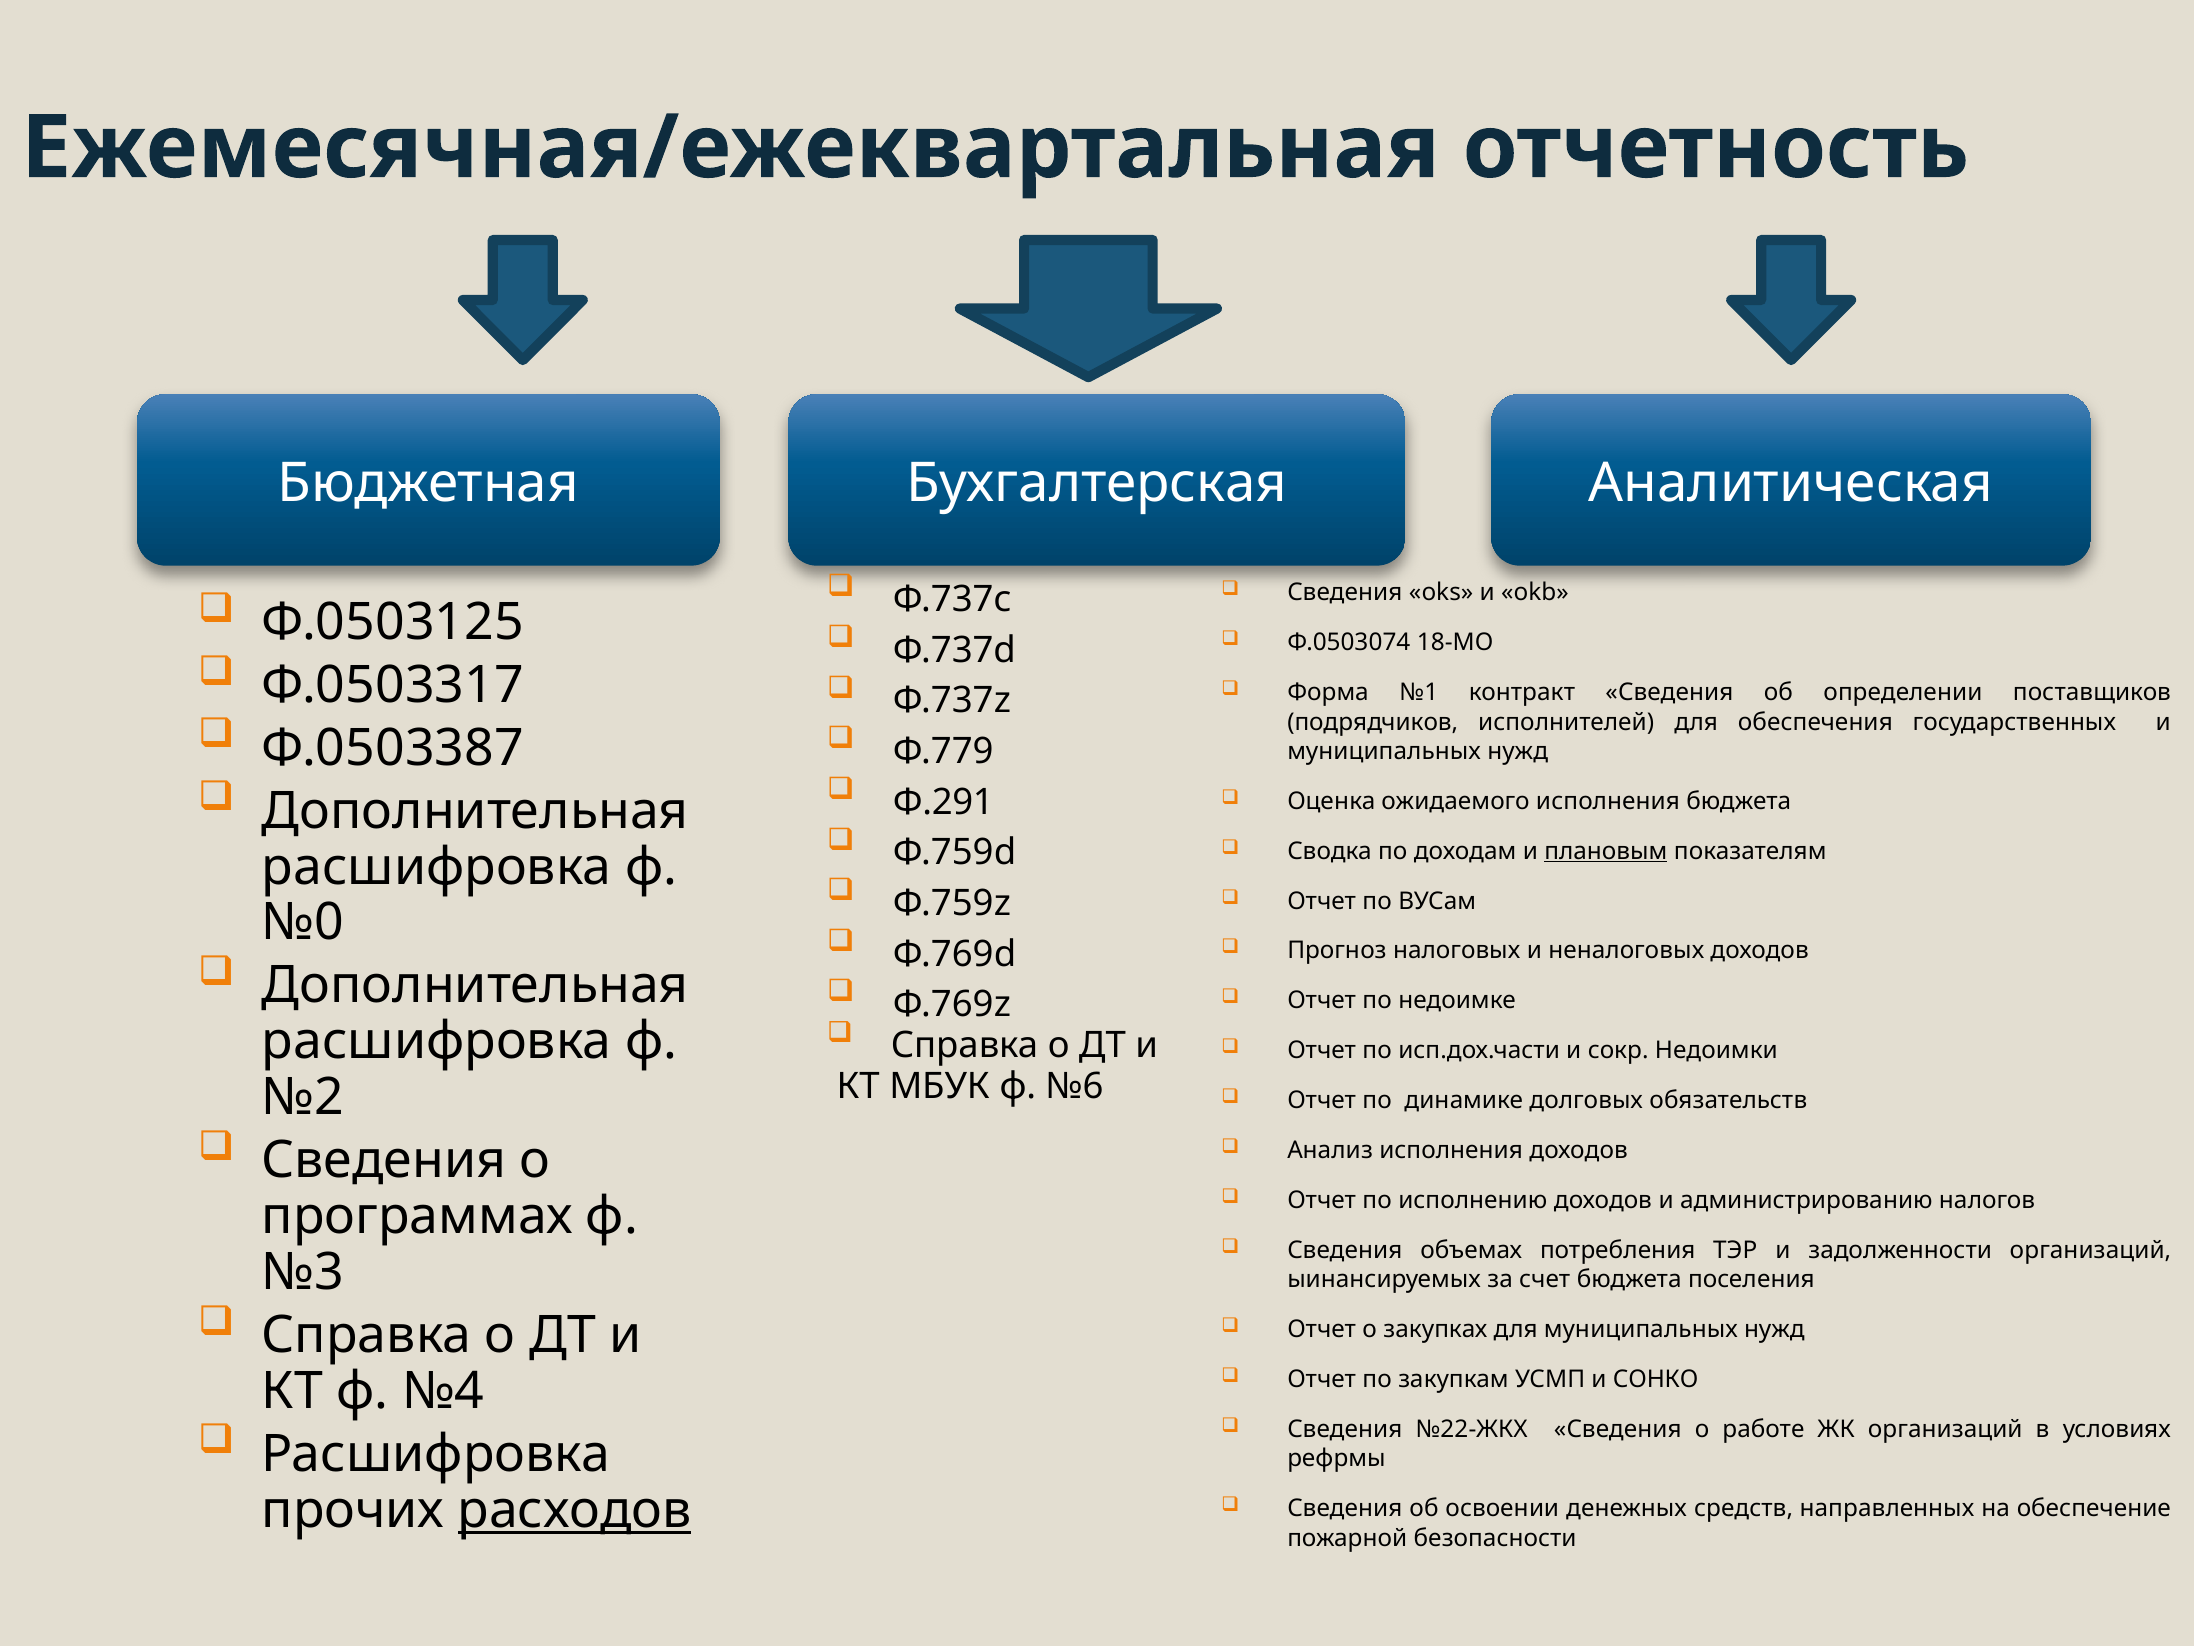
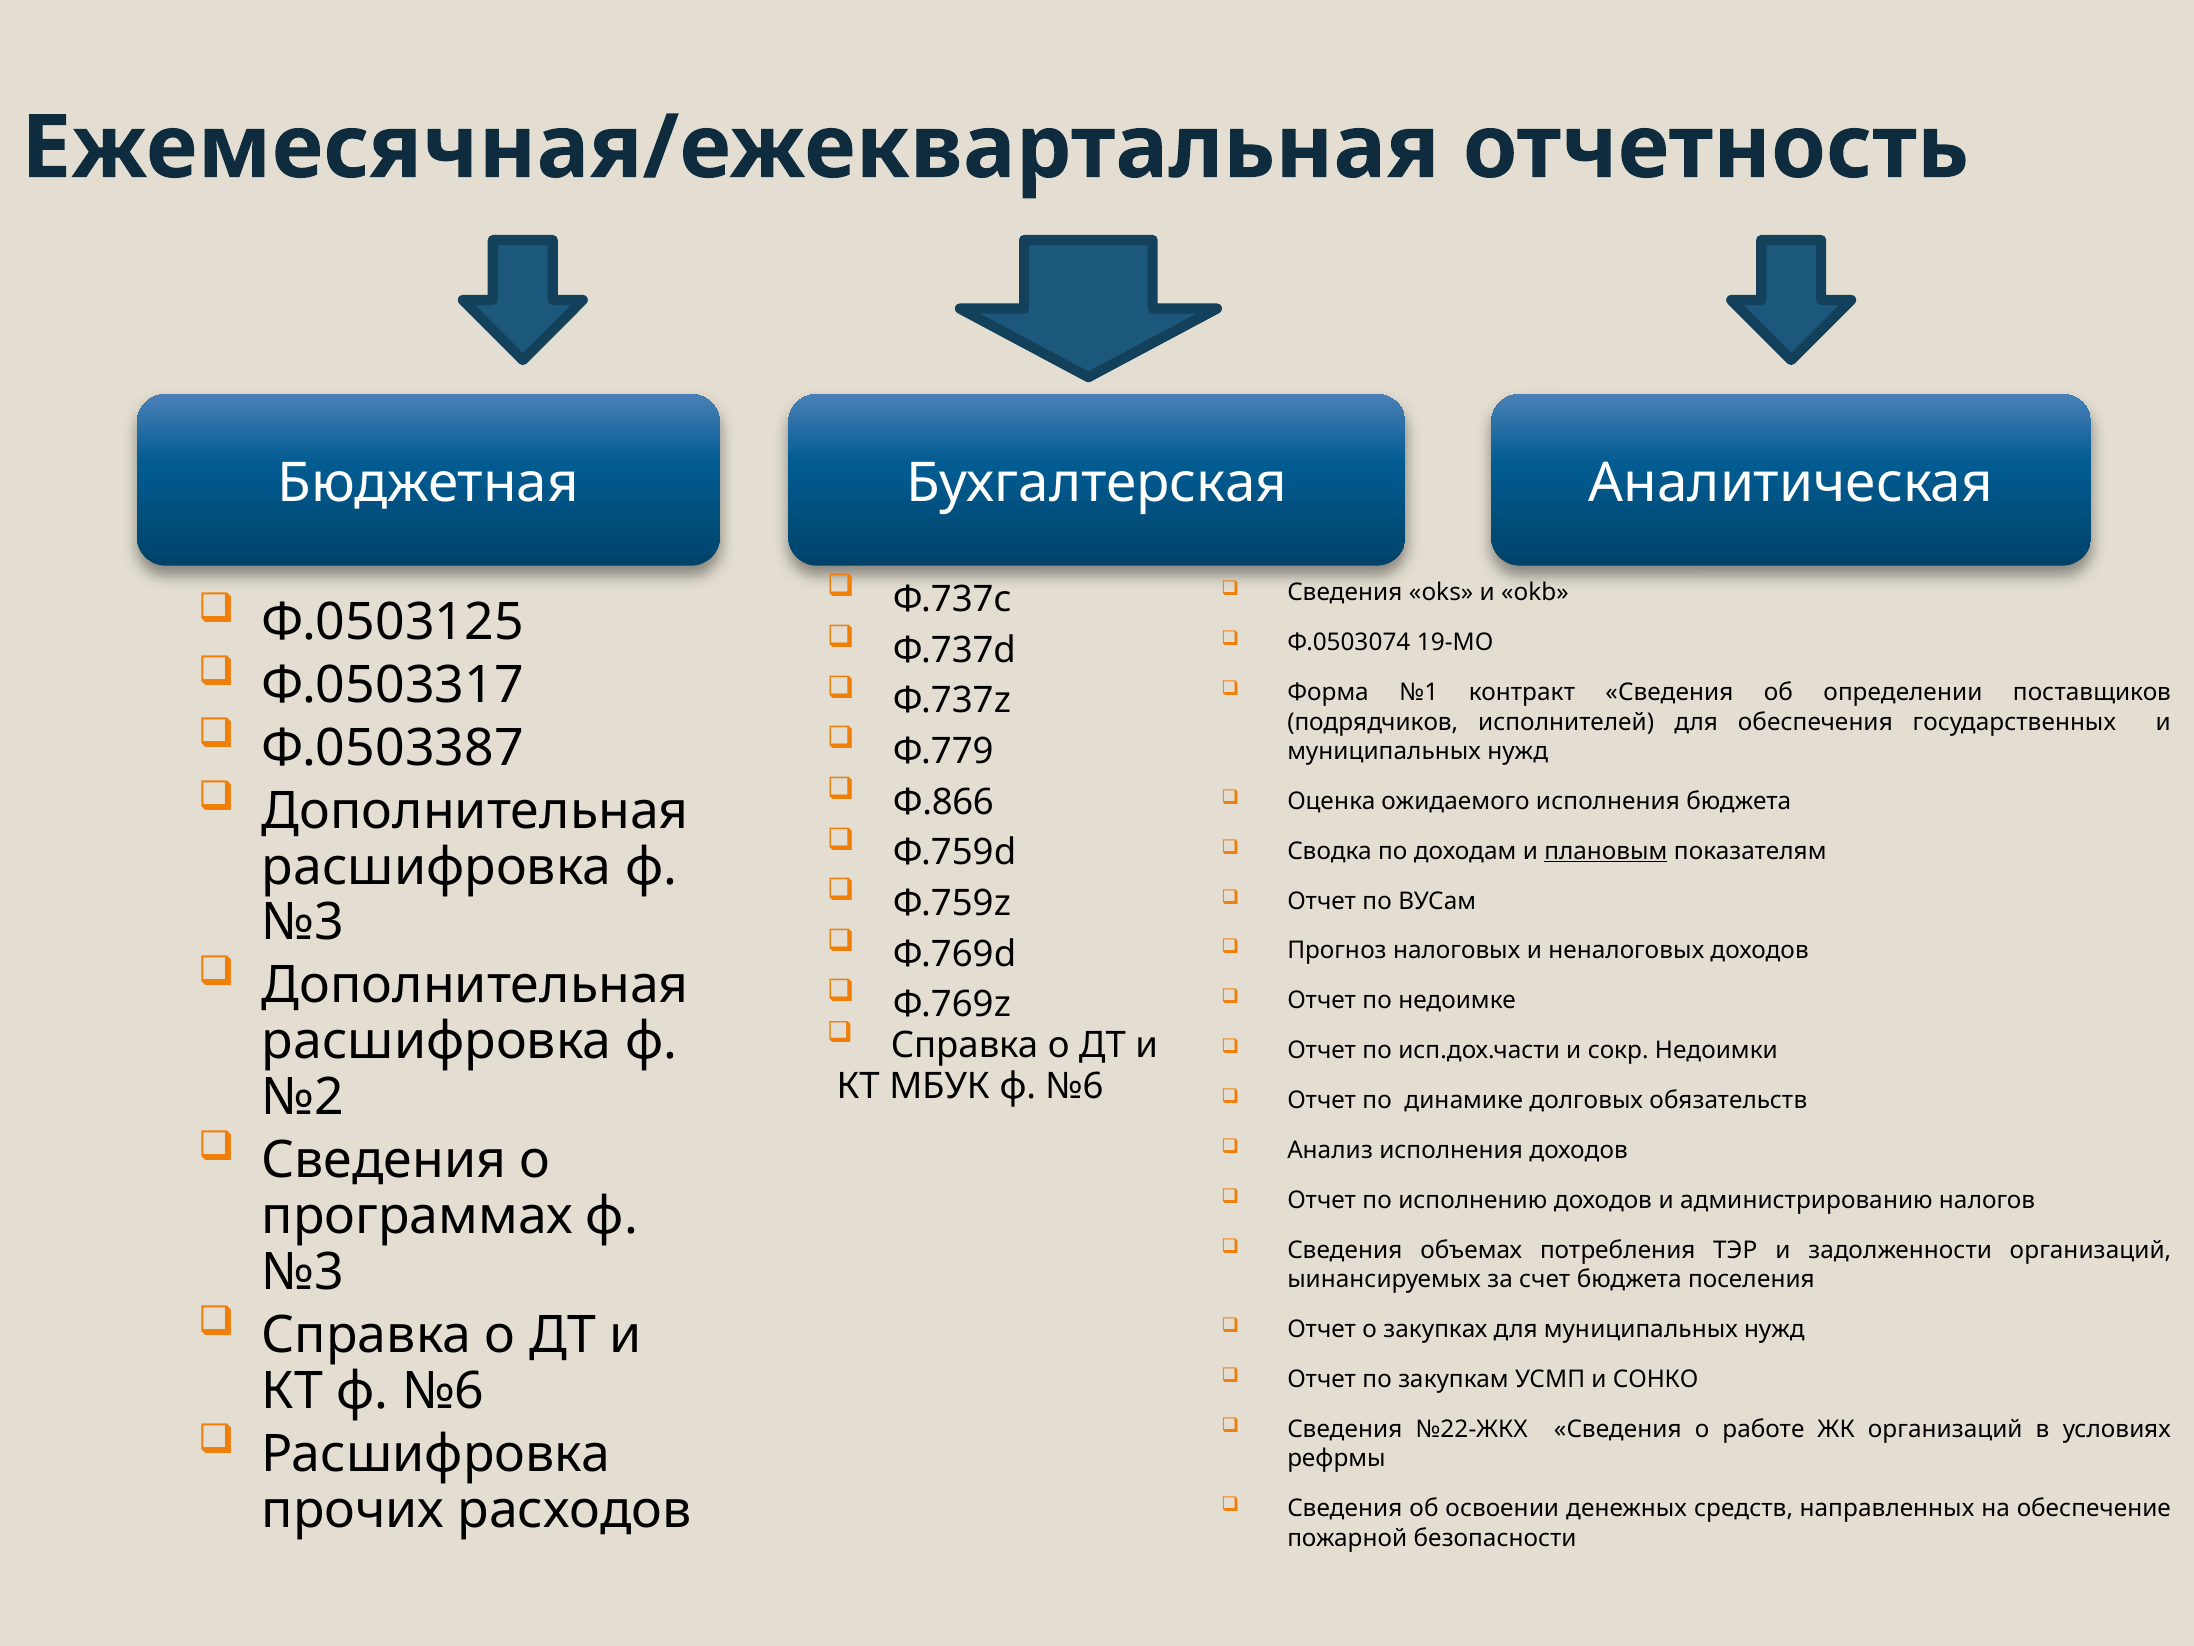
18-МО: 18-МО -> 19-МО (1455, 643)
Ф.291: Ф.291 -> Ф.866 (943, 802)
№0: №0 -> №3 (303, 923)
КТ ф №4: №4 -> №6 (443, 1391)
расходов underline: present -> none (575, 1510)
